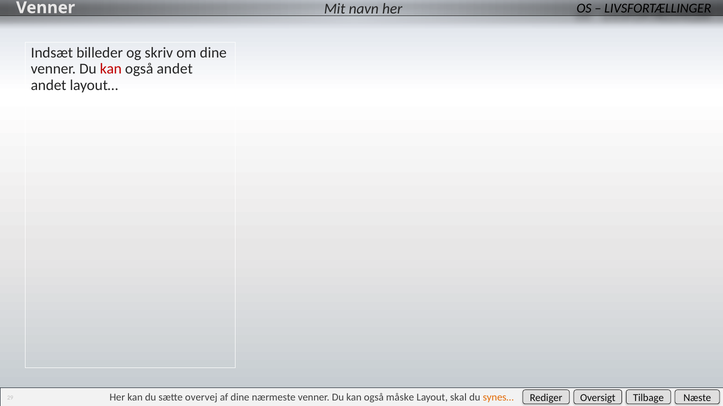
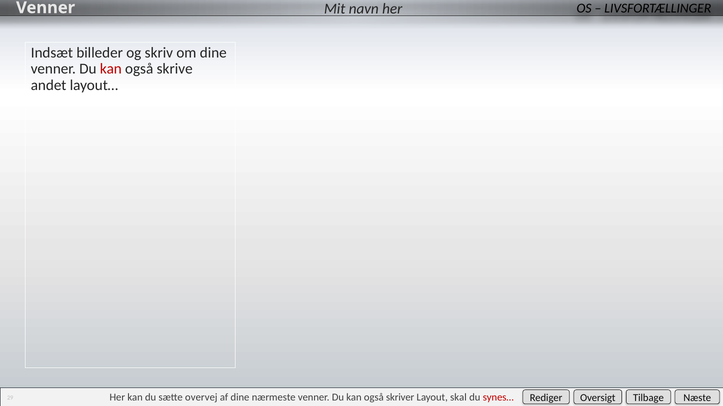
også andet: andet -> skrive (175, 69)
måske: måske -> skriver (400, 398)
synes… colour: orange -> red (498, 398)
